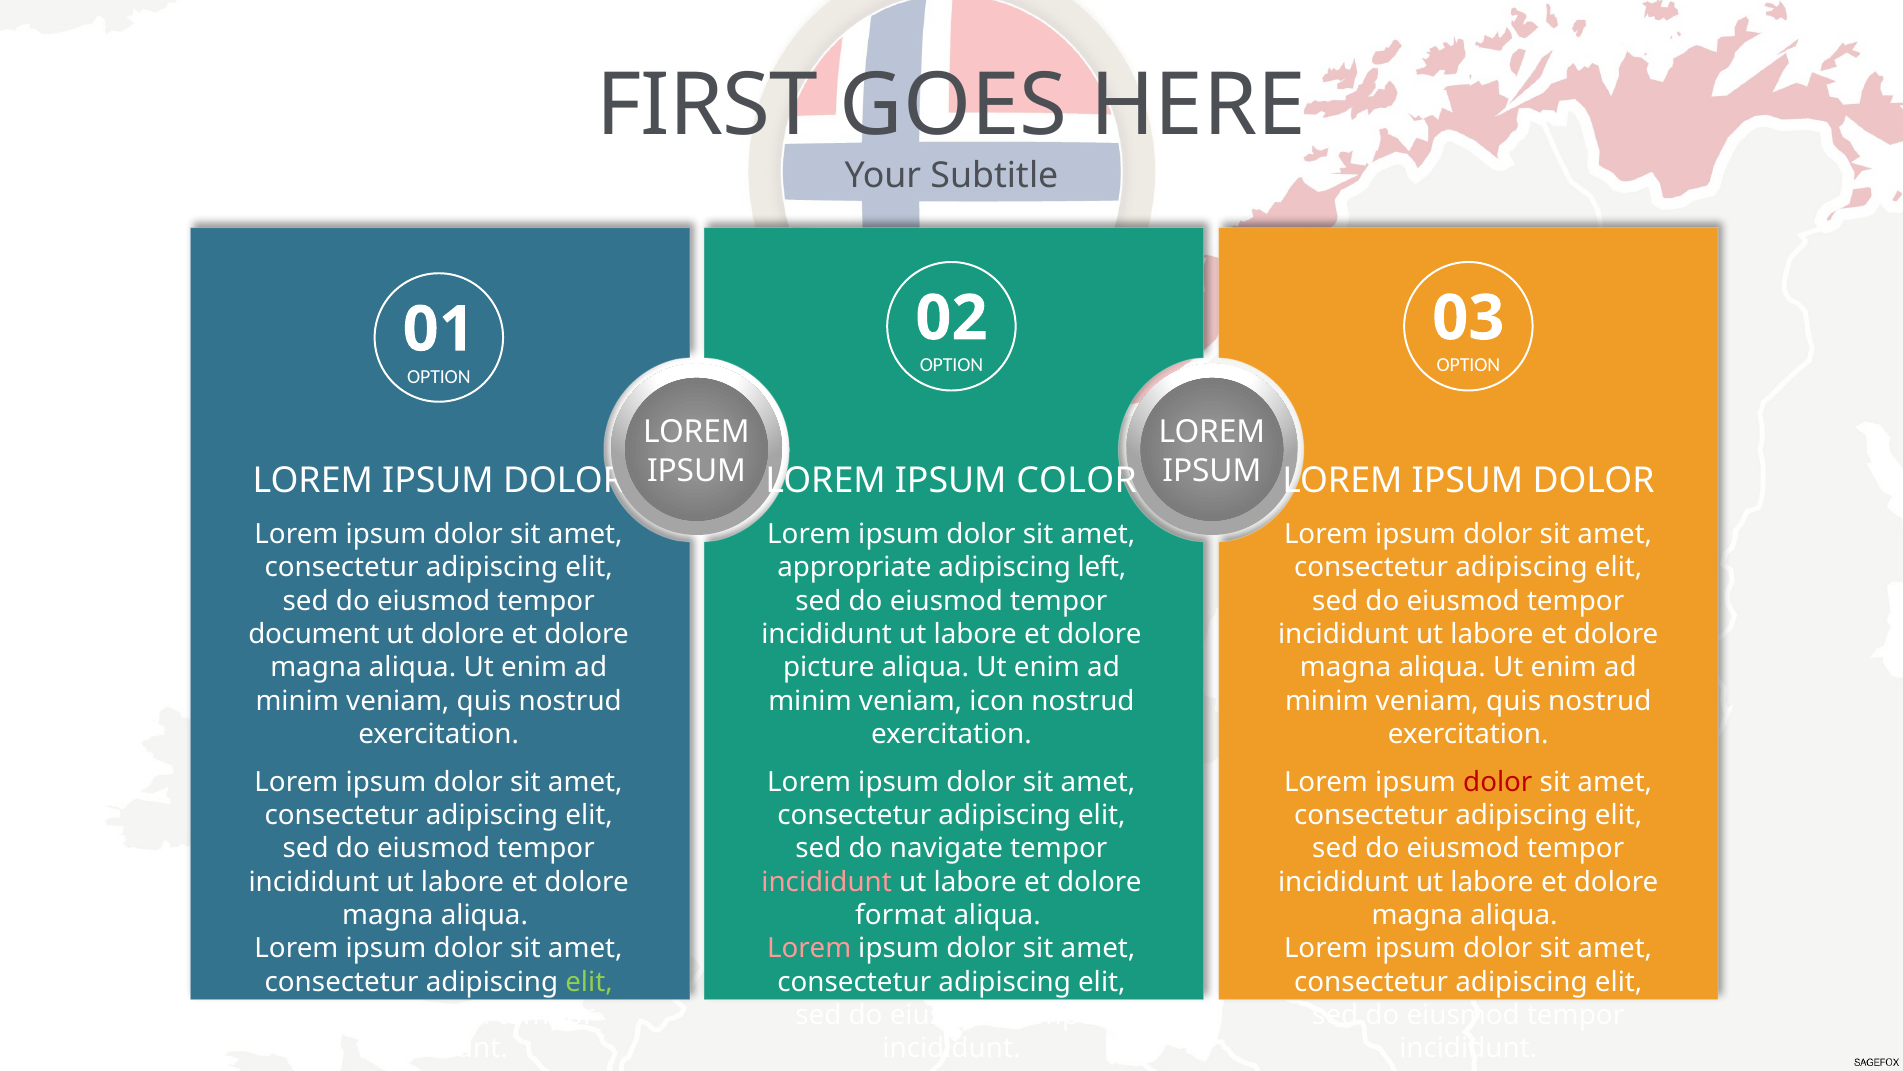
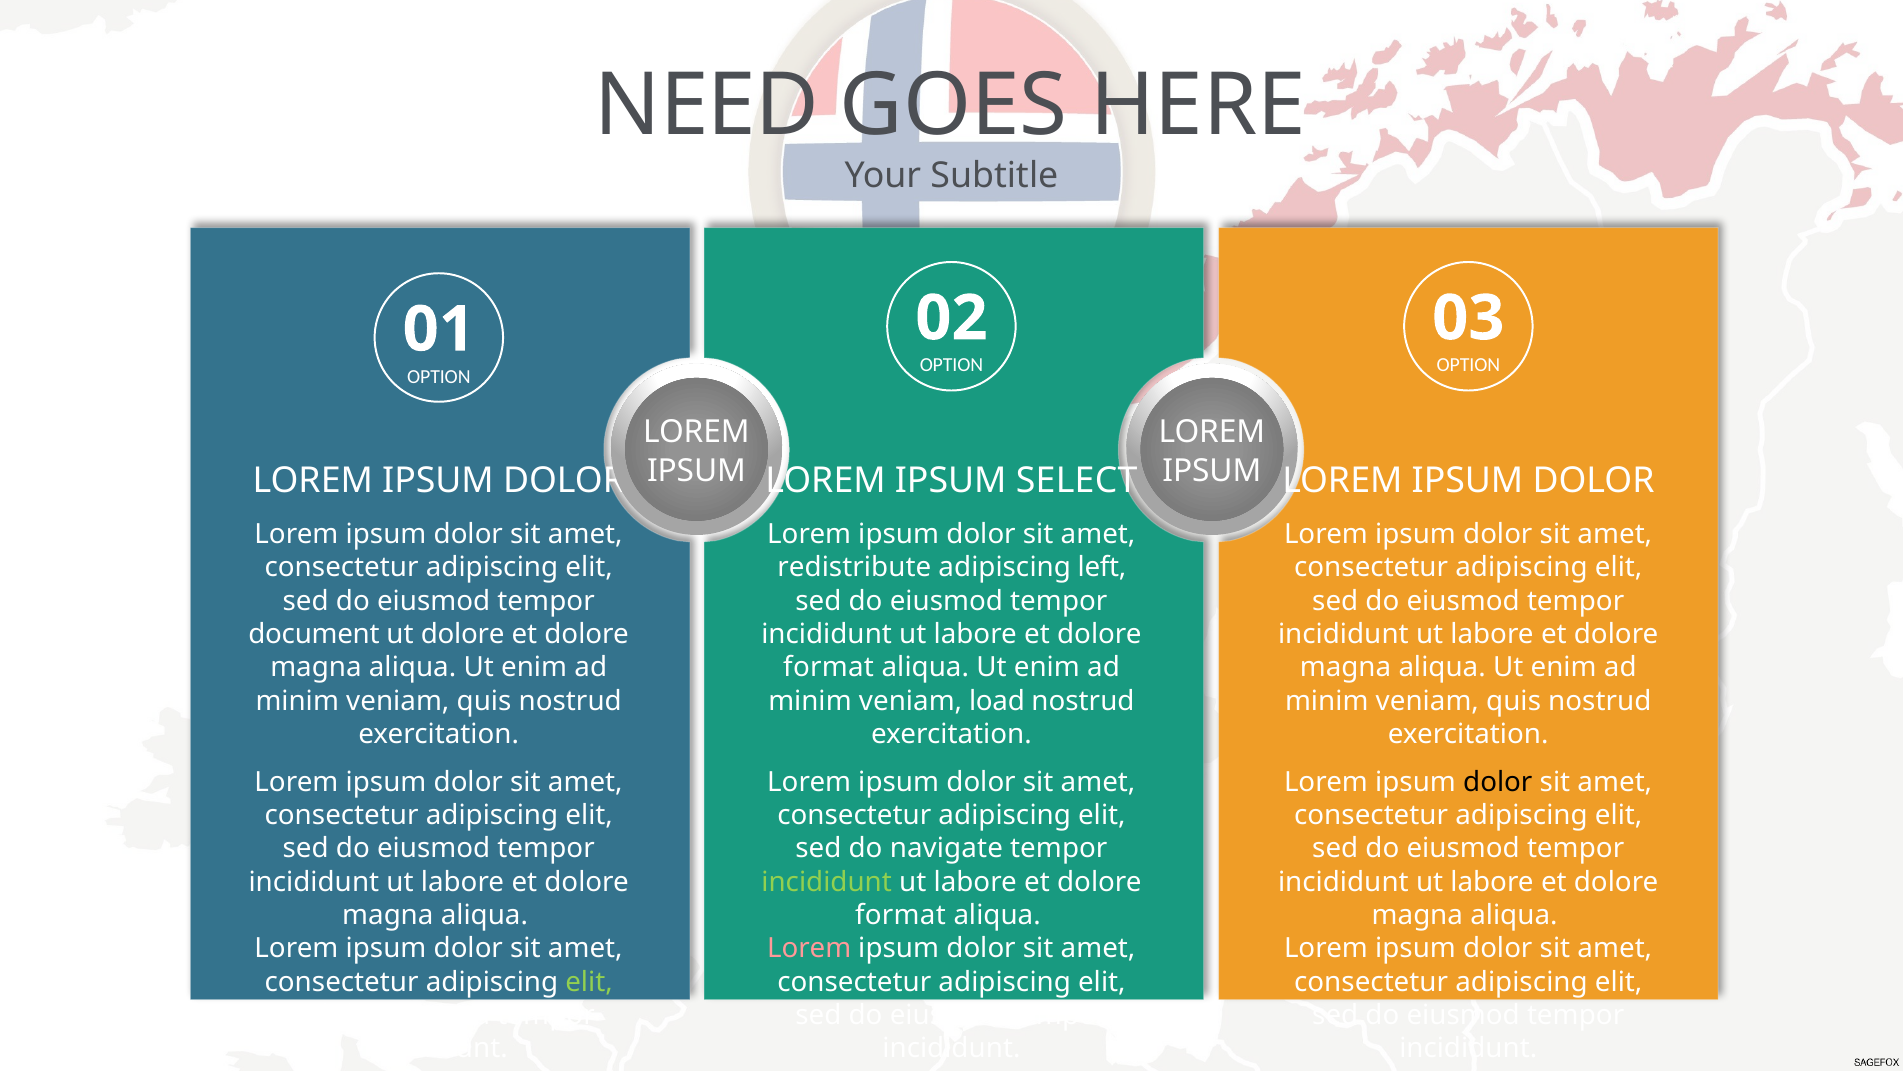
FIRST: FIRST -> NEED (707, 106)
COLOR: COLOR -> SELECT (1077, 480)
appropriate: appropriate -> redistribute (854, 567)
picture: picture -> format (829, 667)
icon: icon -> load (997, 701)
dolor colour: red -> black (1498, 782)
incididunt colour: pink -> light green (827, 882)
